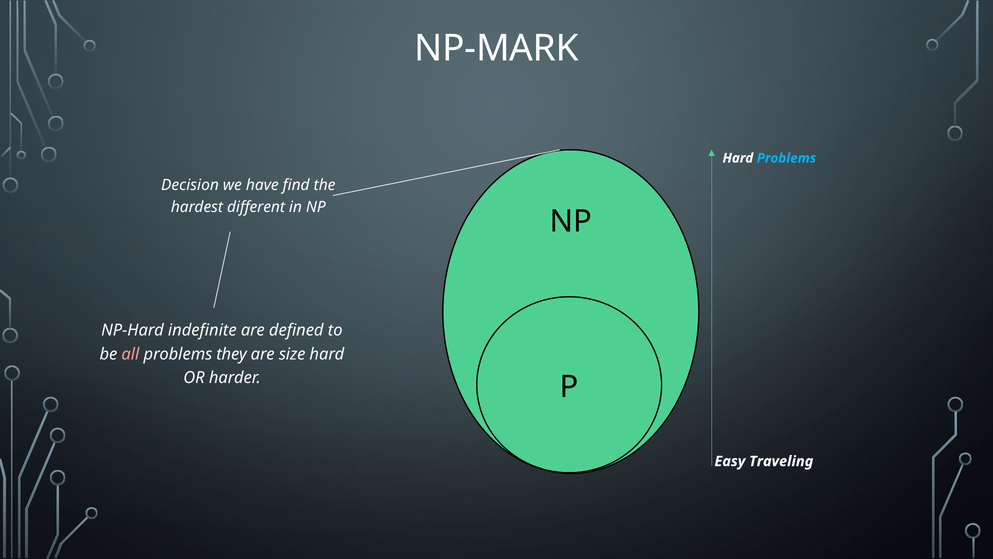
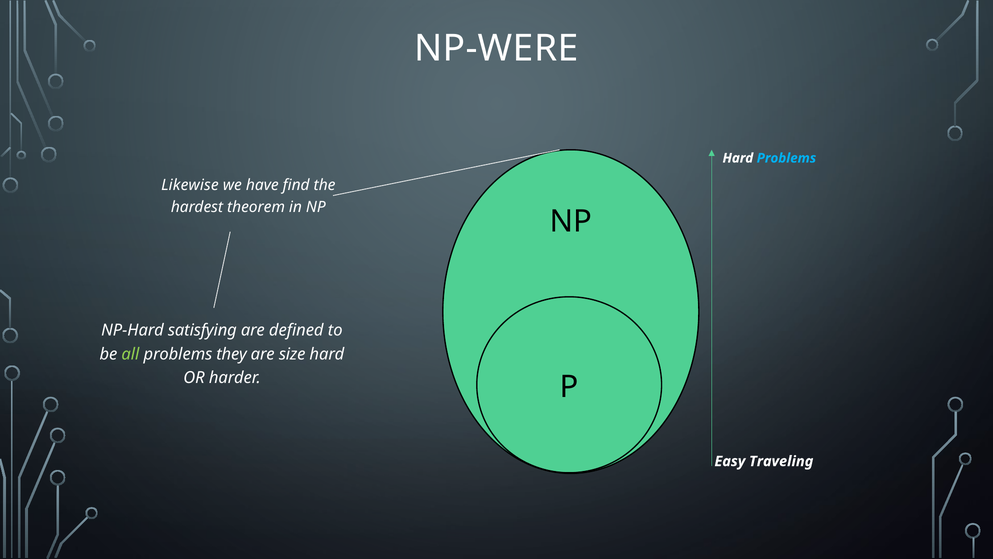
NP-MARK: NP-MARK -> NP-WERE (496, 48)
Decision: Decision -> Likewise (190, 185)
different: different -> theorem (256, 207)
indefinite: indefinite -> satisfying (202, 330)
all colour: pink -> light green (130, 354)
